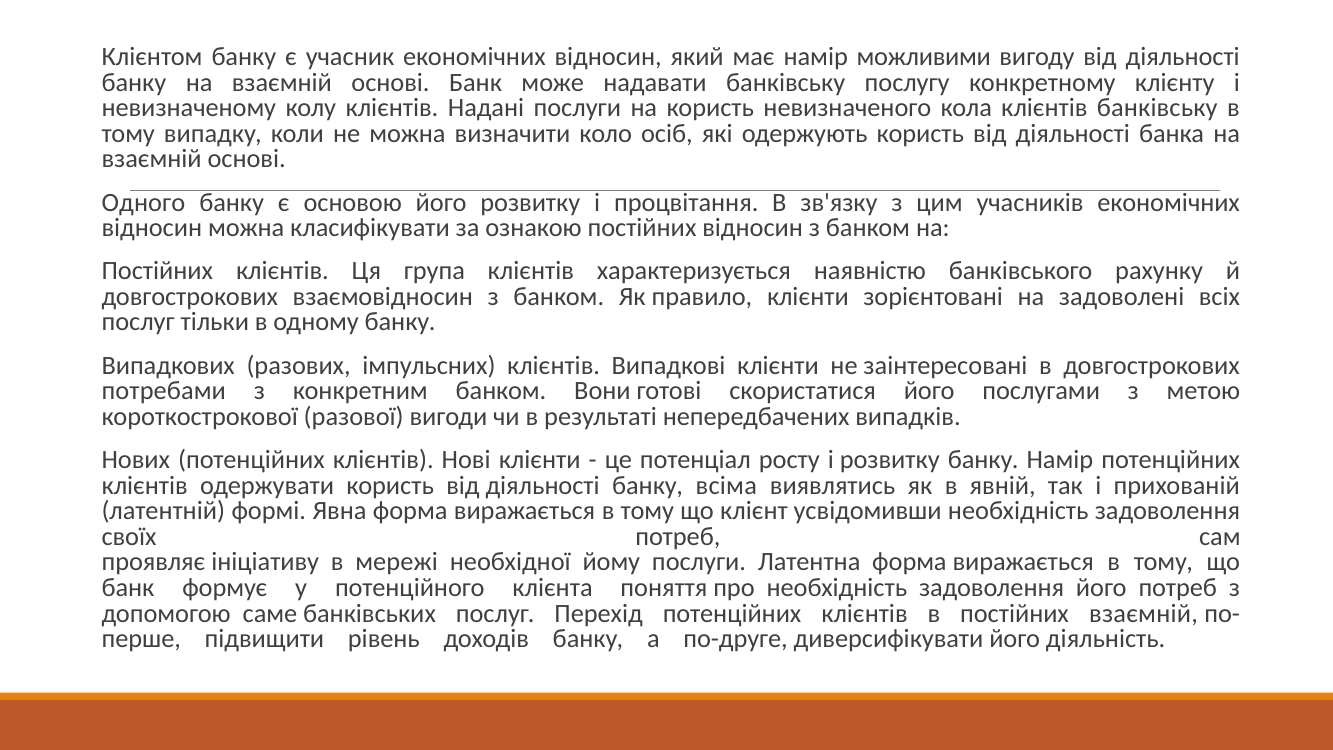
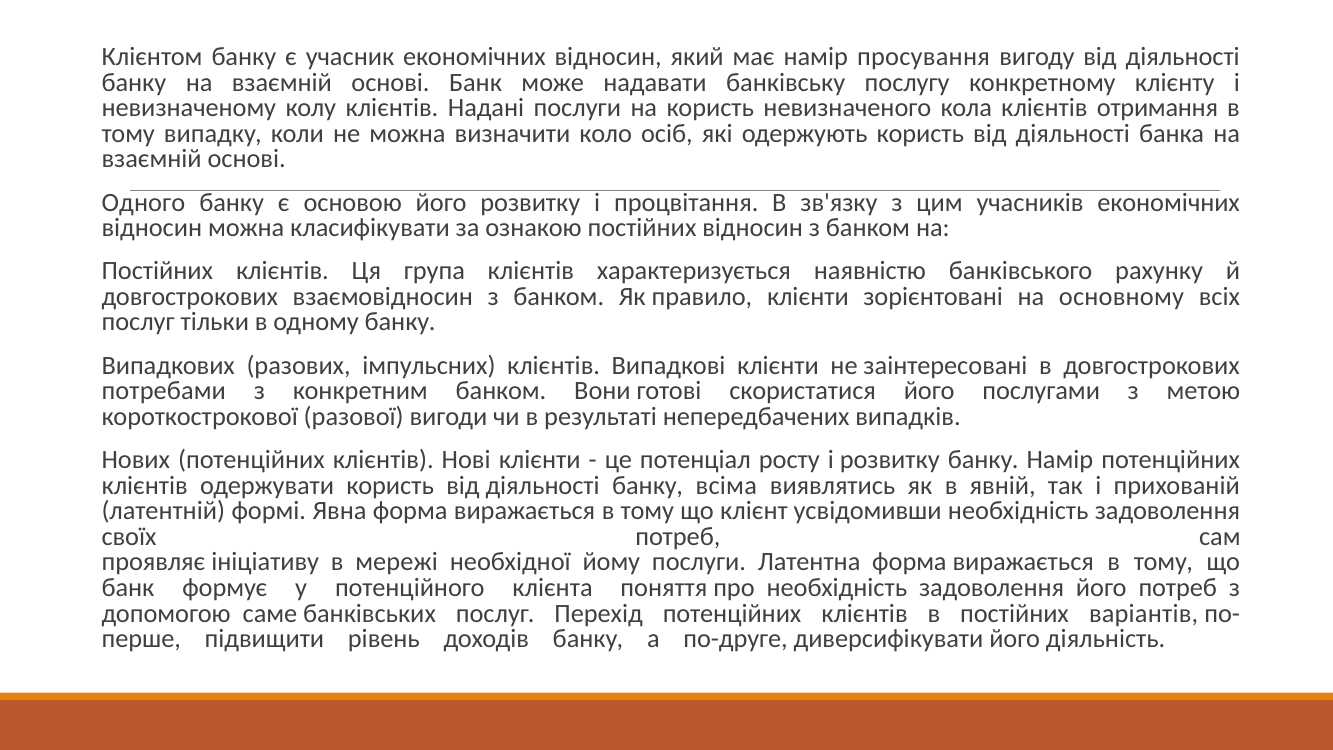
можливими: можливими -> просування (924, 57)
клієнтів банківську: банківську -> отримання (1157, 108)
задоволені: задоволені -> основному (1122, 297)
постійних взаємній: взаємній -> варіантів (1144, 613)
